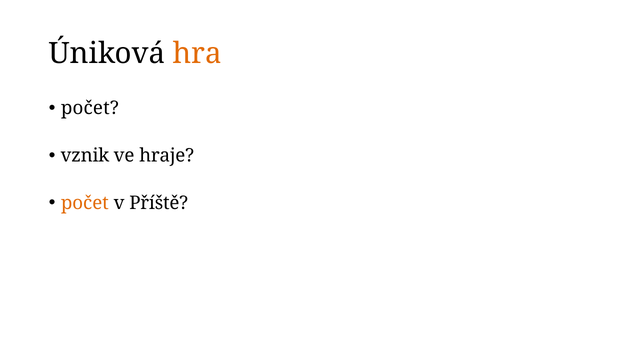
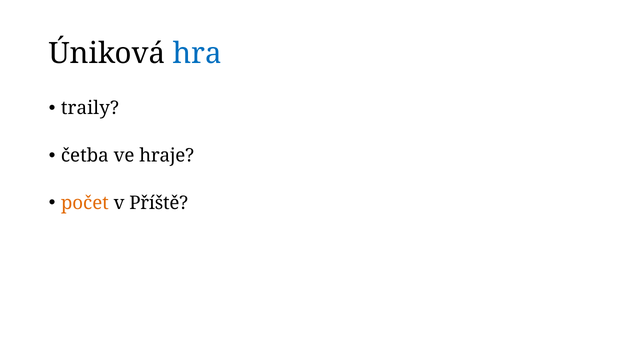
hra colour: orange -> blue (197, 54)
počet: počet -> traily (90, 108)
vznik: vznik -> četba (85, 156)
